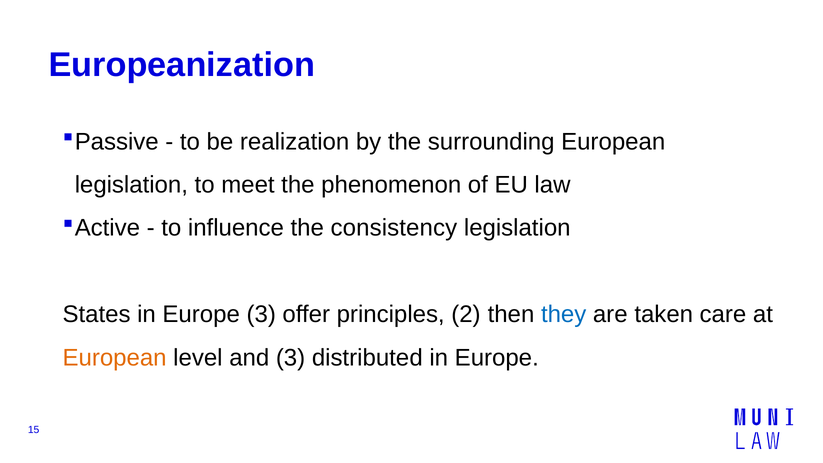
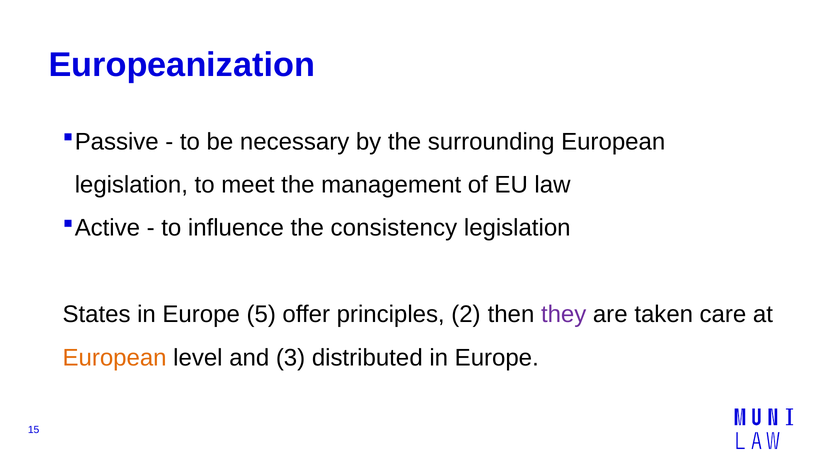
realization: realization -> necessary (295, 142)
phenomenon: phenomenon -> management (391, 185)
Europe 3: 3 -> 5 (261, 314)
they colour: blue -> purple (564, 314)
